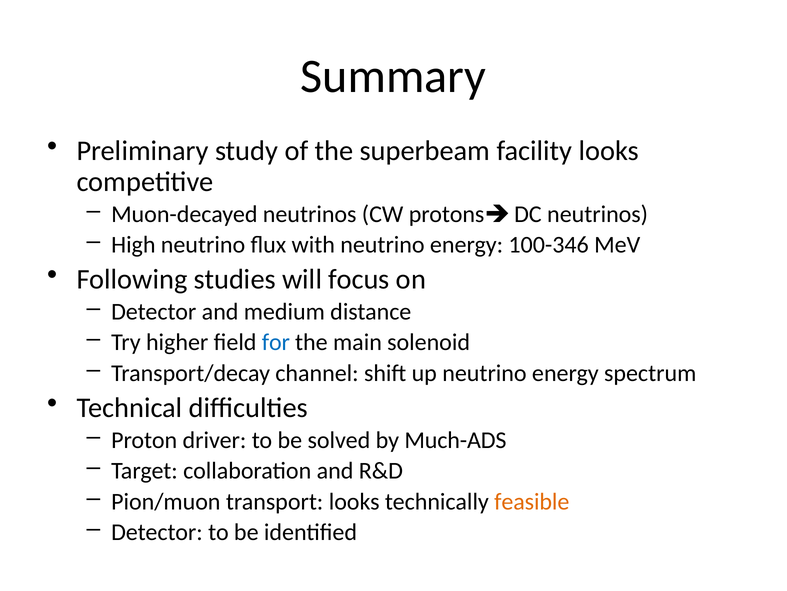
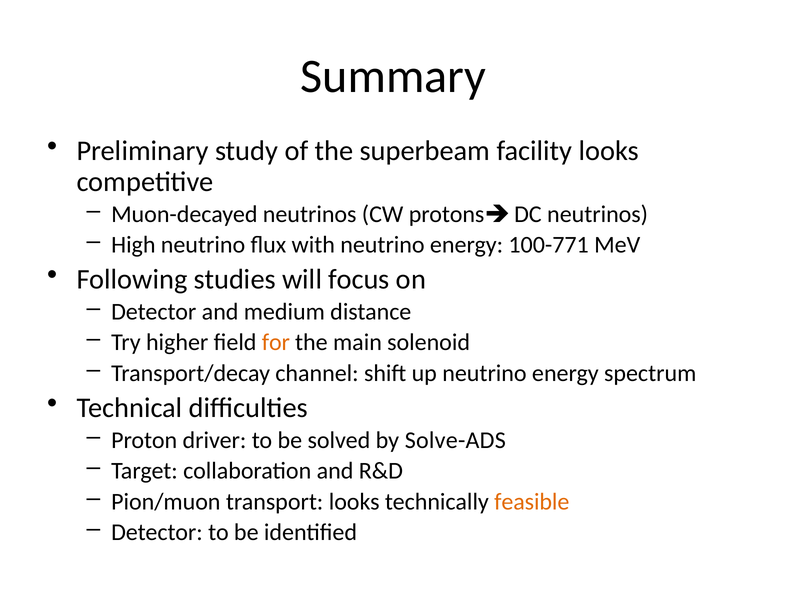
100-346: 100-346 -> 100-771 (549, 245)
for colour: blue -> orange (276, 342)
Much-ADS: Much-ADS -> Solve-ADS (455, 440)
